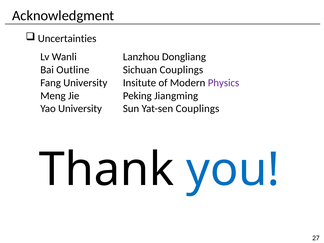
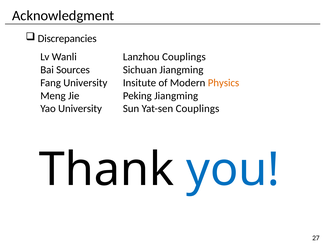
Uncertainties: Uncertainties -> Discrepancies (67, 38)
Lanzhou Dongliang: Dongliang -> Couplings (184, 57)
Outline: Outline -> Sources (73, 70)
Sichuan Couplings: Couplings -> Jiangming (181, 70)
Physics colour: purple -> orange (224, 83)
